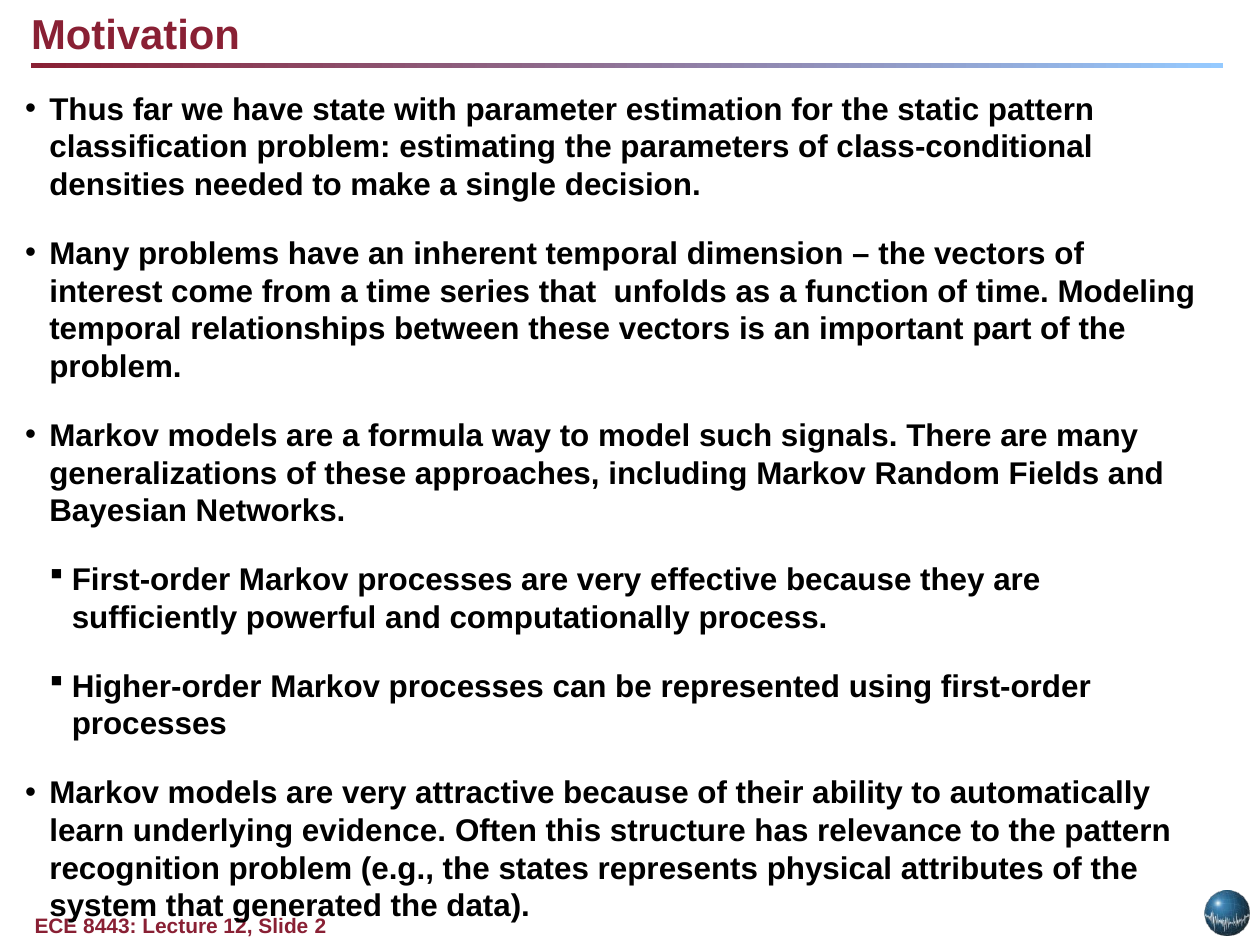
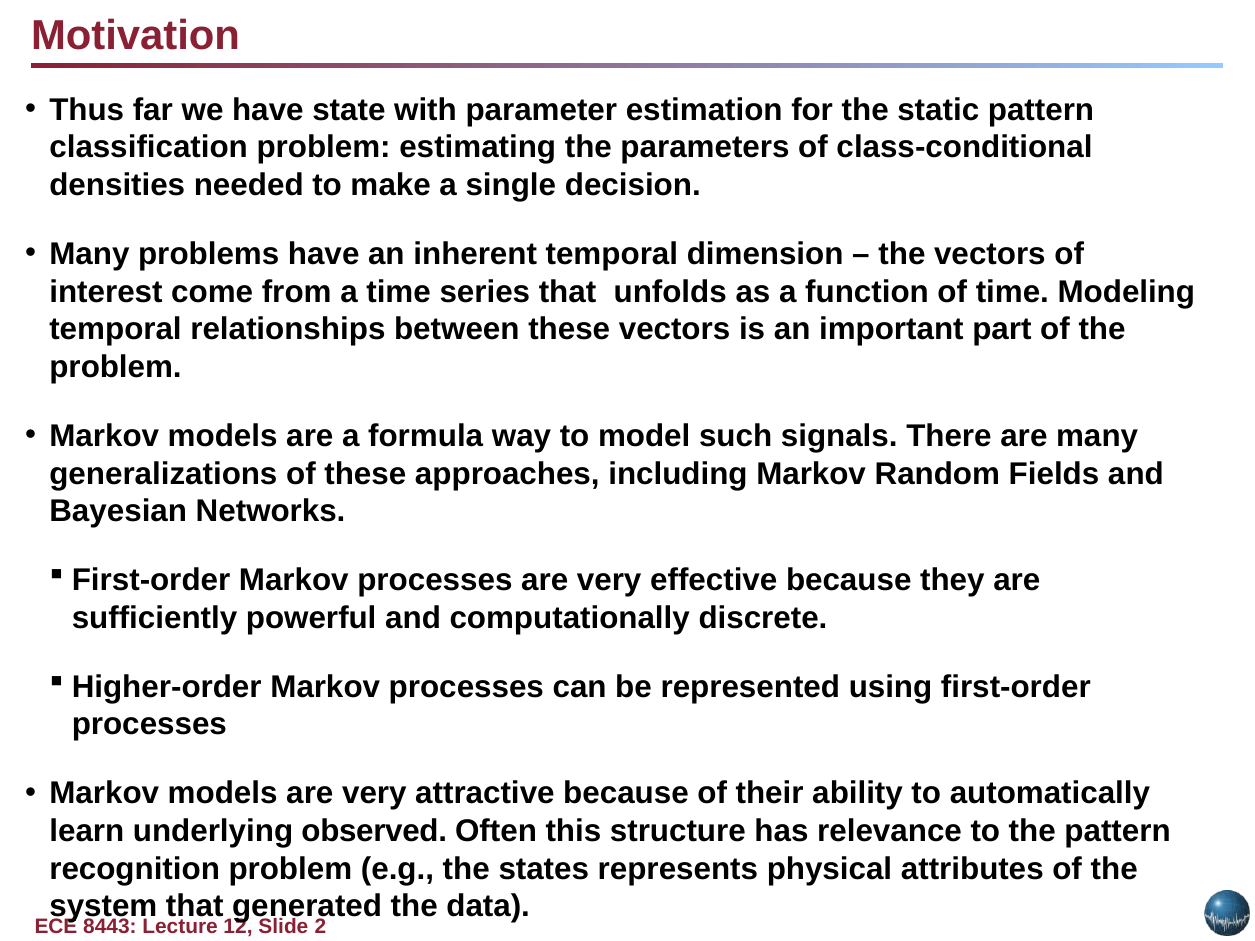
process: process -> discrete (763, 618)
evidence: evidence -> observed (374, 831)
